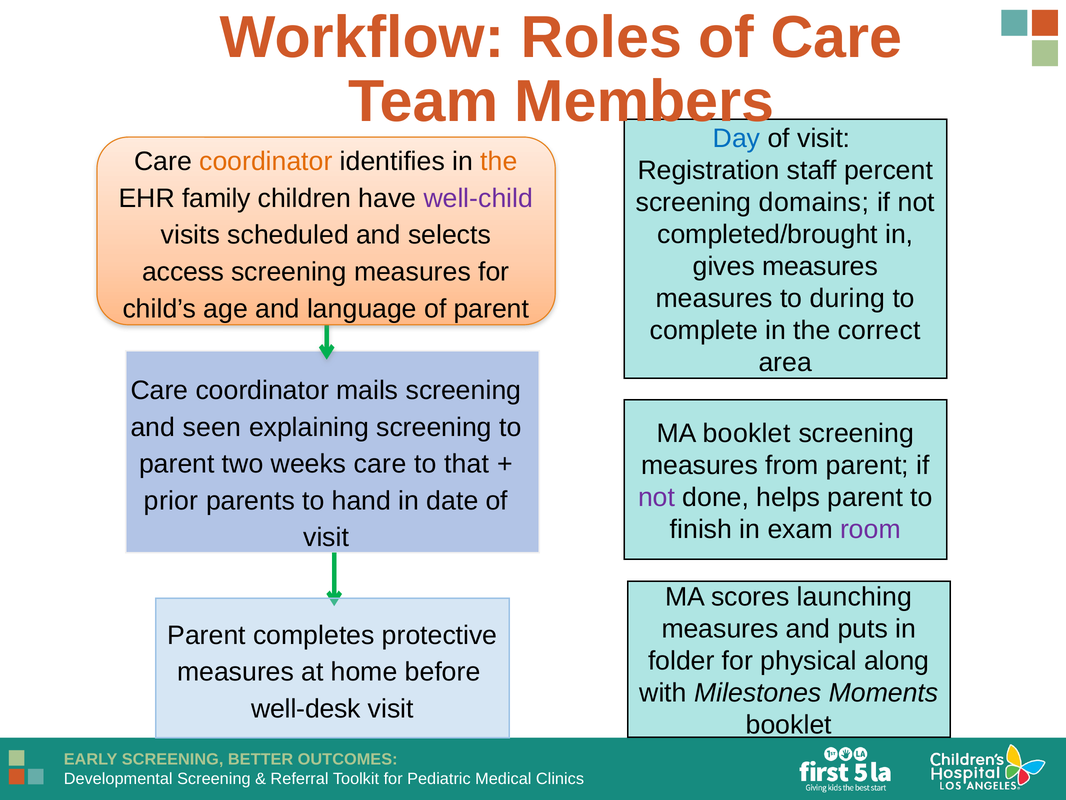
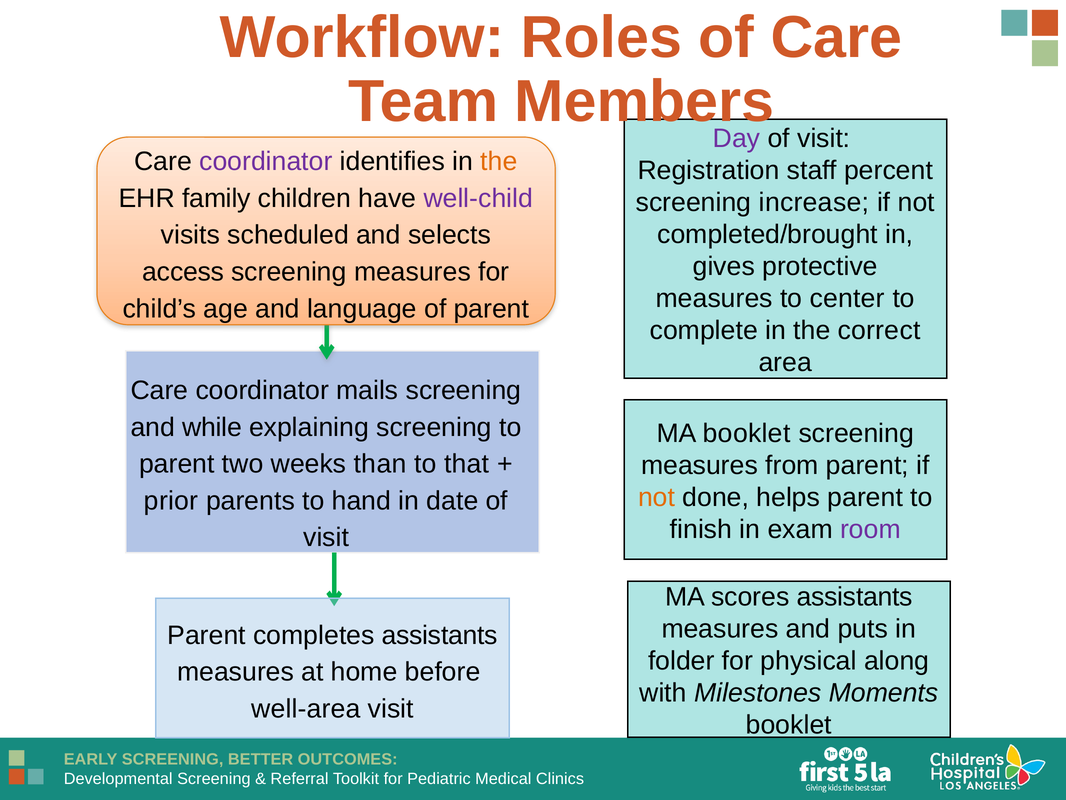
Day colour: blue -> purple (737, 139)
coordinator colour: orange -> purple (266, 161)
domains: domains -> increase (814, 202)
gives measures: measures -> protective (820, 266)
during: during -> center (847, 298)
seen: seen -> while (212, 427)
weeks care: care -> than (380, 464)
not colour: purple -> orange (657, 497)
scores launching: launching -> assistants (855, 597)
completes protective: protective -> assistants (440, 635)
well-desk: well-desk -> well-area (306, 709)
